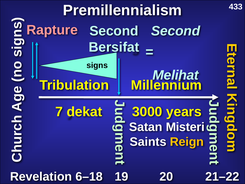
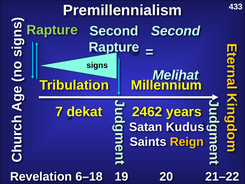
Rapture colour: pink -> light green (52, 30)
Bersifat: Bersifat -> Rapture (114, 47)
3000: 3000 -> 2462 (147, 112)
Misteri: Misteri -> Kudus (185, 127)
